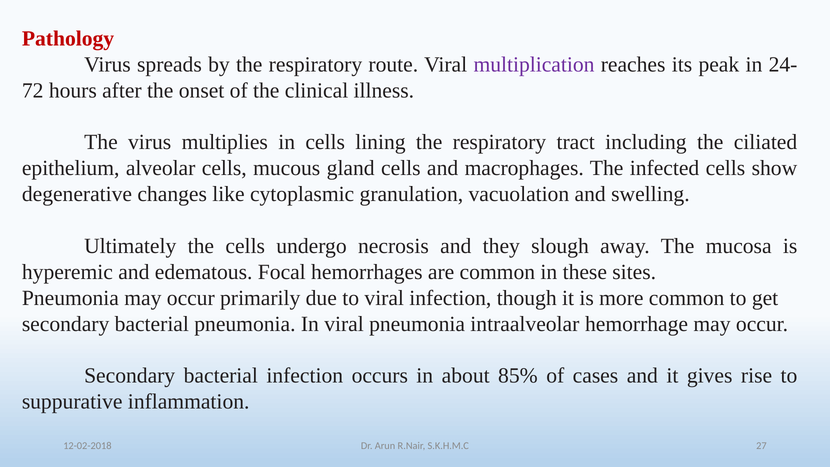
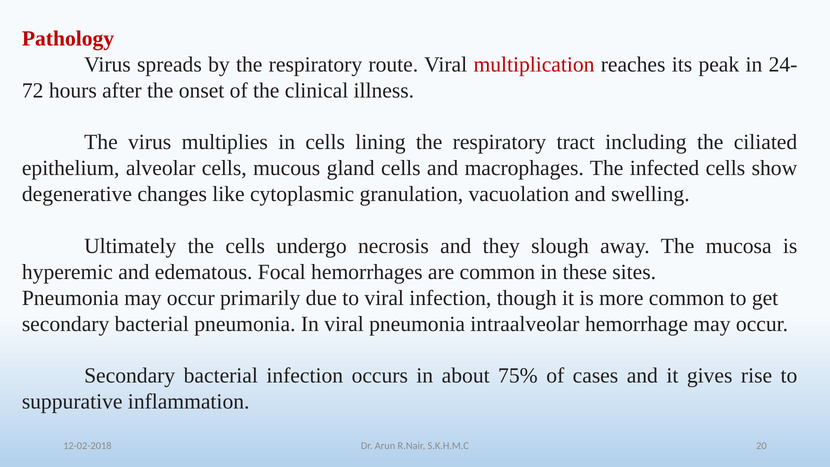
multiplication colour: purple -> red (534, 65)
85%: 85% -> 75% (518, 376)
27: 27 -> 20 (761, 446)
